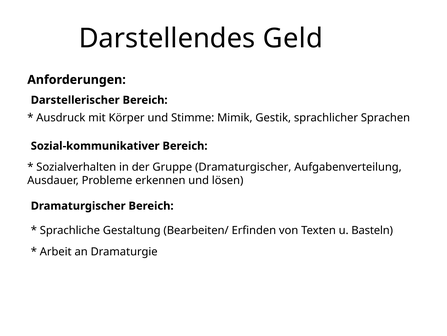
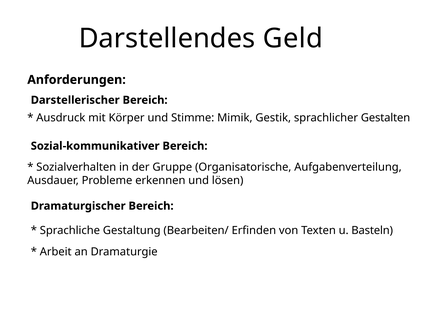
Sprachen: Sprachen -> Gestalten (385, 117)
Gruppe Dramaturgischer: Dramaturgischer -> Organisatorische (243, 167)
